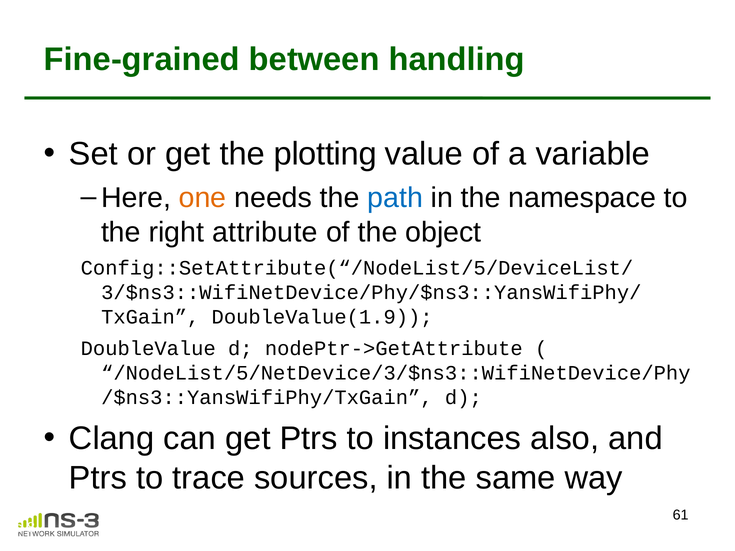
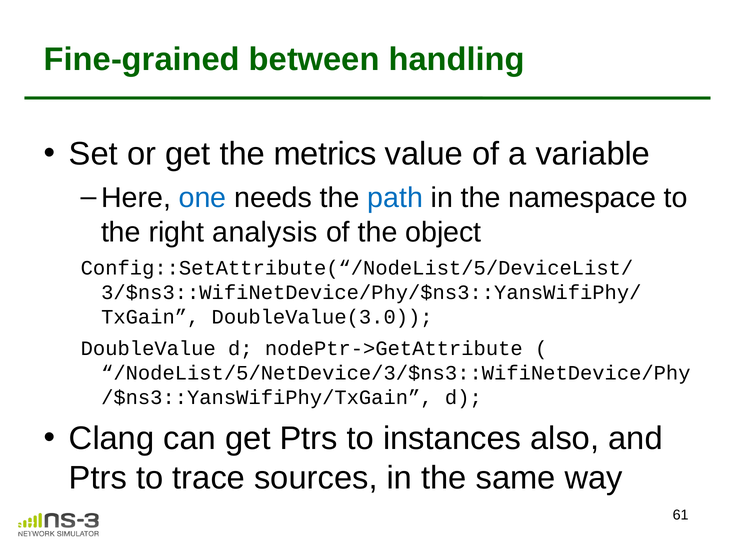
plotting: plotting -> metrics (325, 154)
one colour: orange -> blue (203, 198)
attribute: attribute -> analysis (265, 232)
DoubleValue(1.9: DoubleValue(1.9 -> DoubleValue(3.0 (322, 317)
ns-8: ns-8 -> ns-7 (21, 528)
